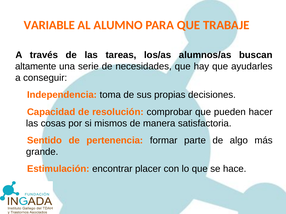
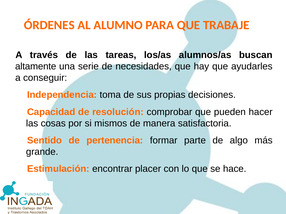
VARIABLE: VARIABLE -> ÓRDENES (49, 25)
